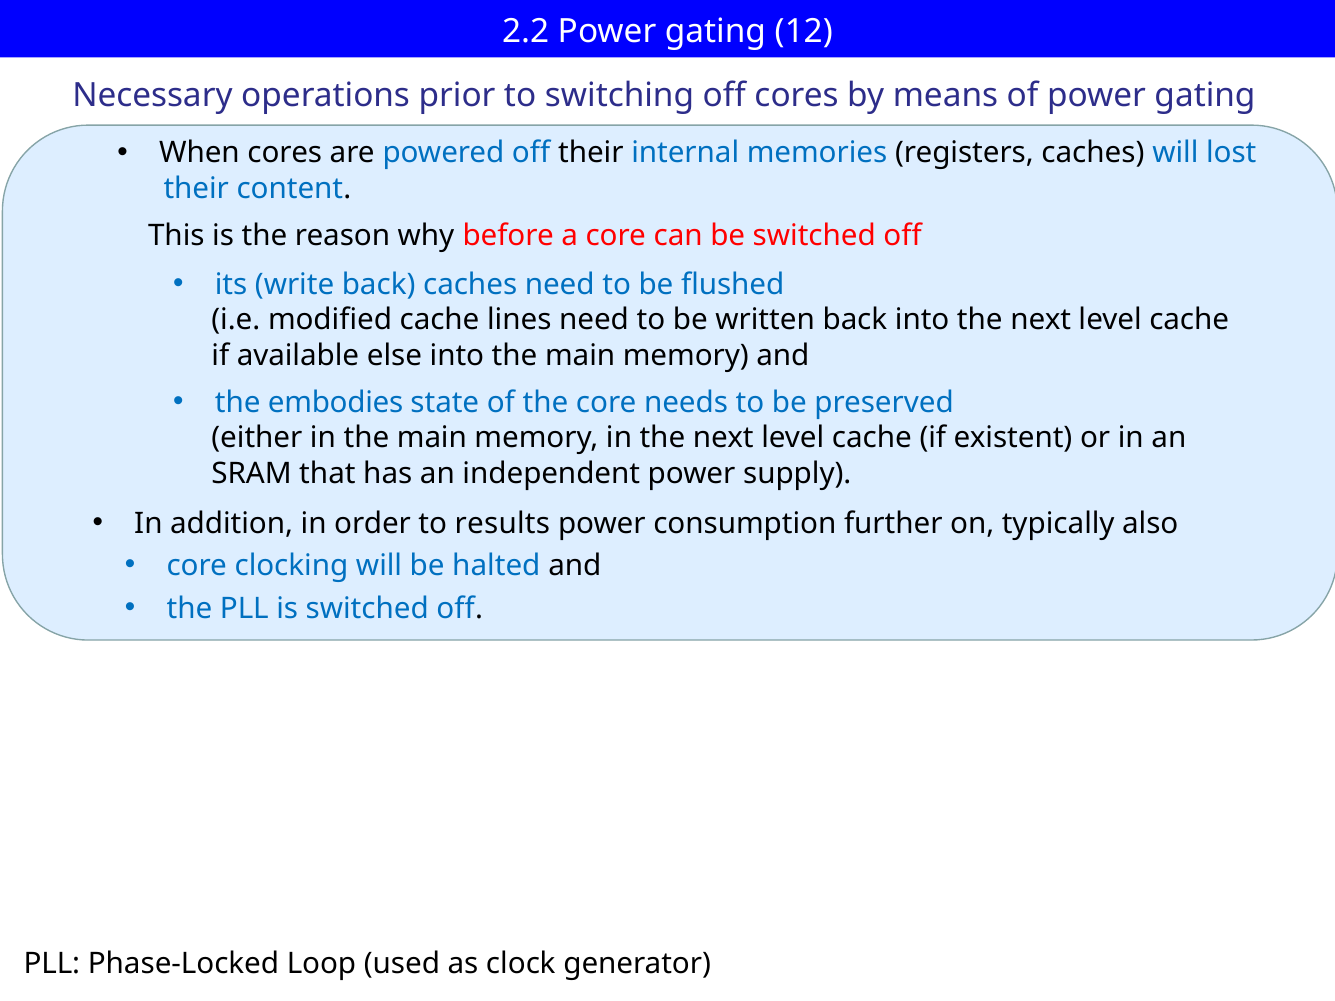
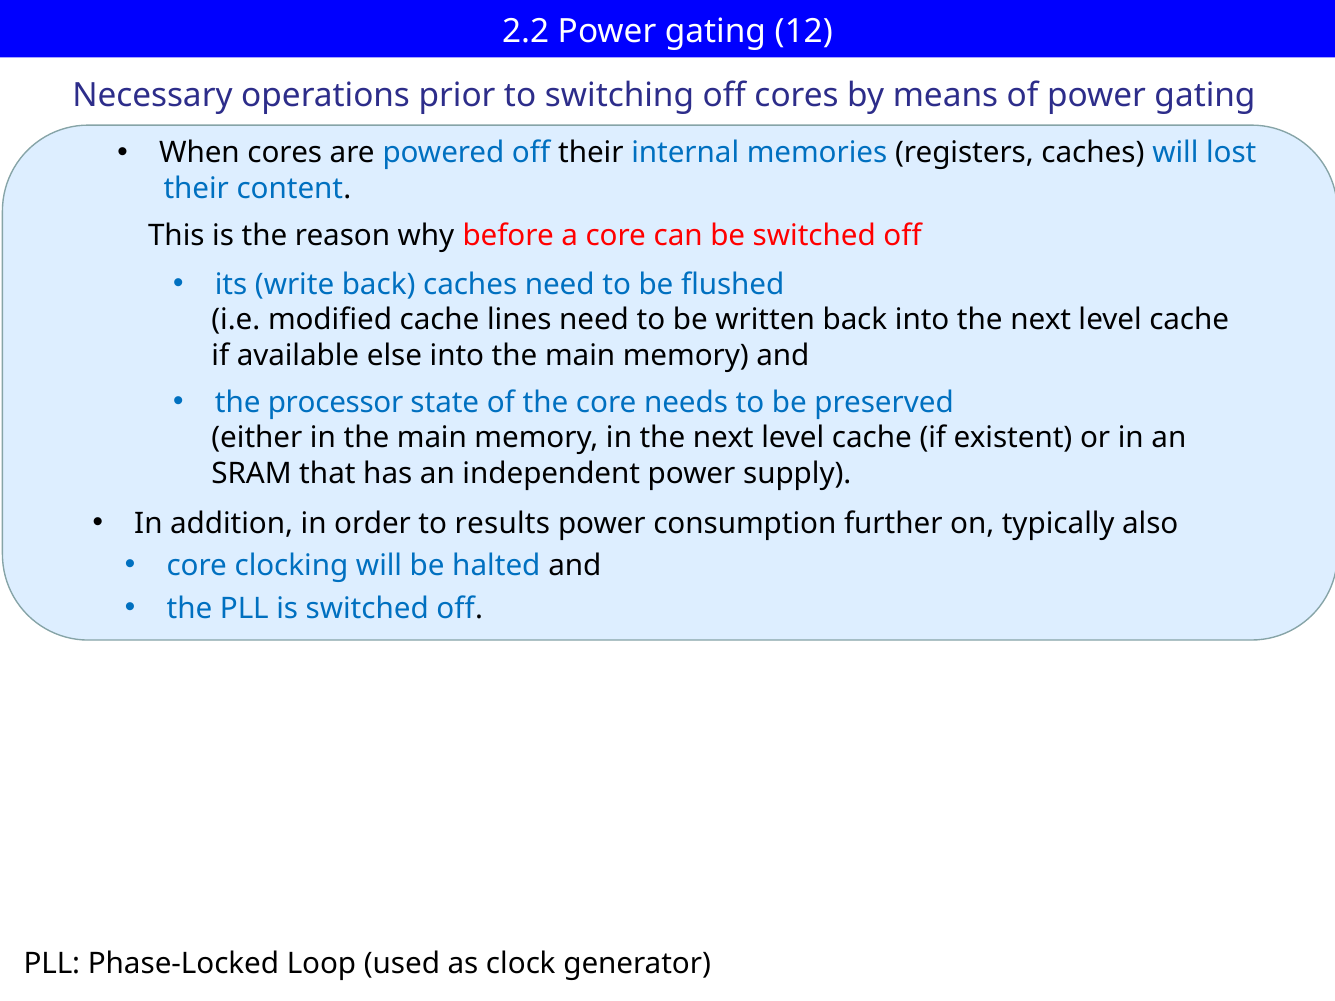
embodies: embodies -> processor (336, 402)
